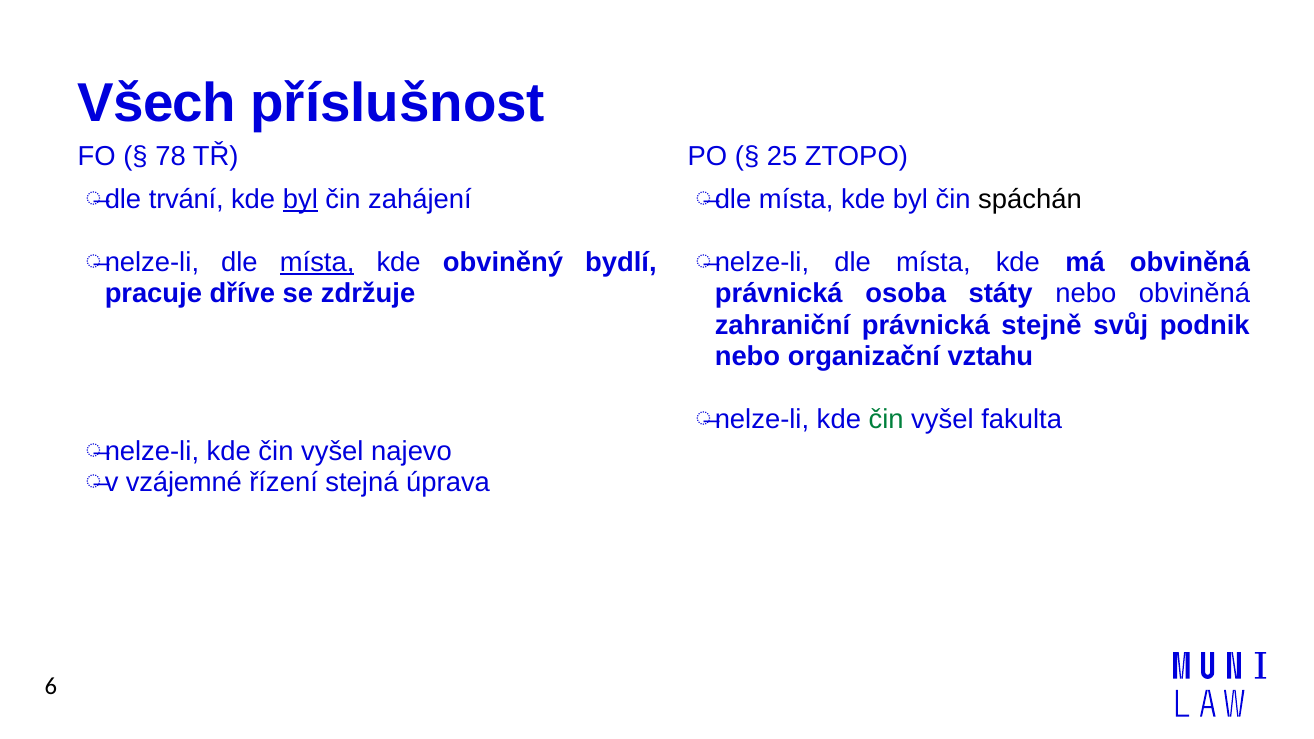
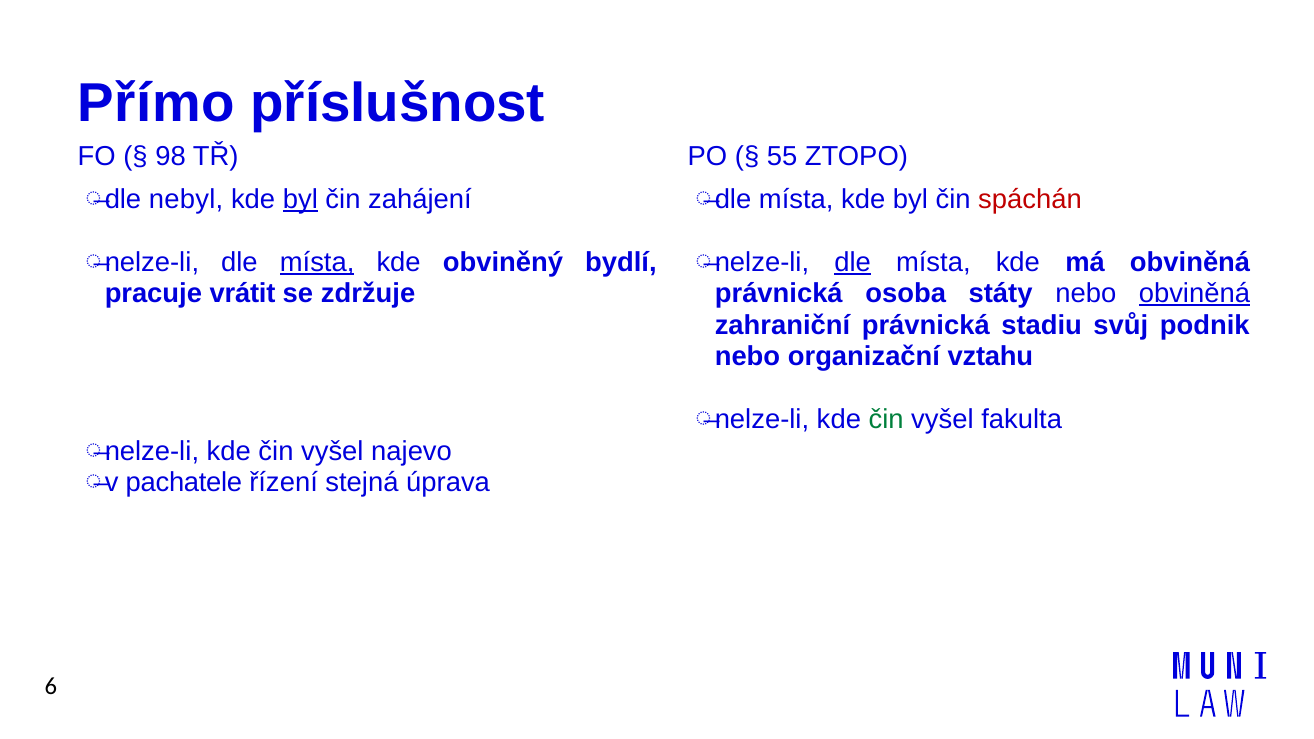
Všech: Všech -> Přímo (156, 103)
78: 78 -> 98 (171, 157)
25: 25 -> 55 (782, 157)
spáchán colour: black -> red (1030, 199)
trvání: trvání -> nebyl (186, 199)
dle underline: none -> present (853, 262)
obviněná underline: none -> present (1194, 294)
dříve: dříve -> vrátit (243, 294)
stejně: stejně -> stadiu (1042, 325)
vzájemné: vzájemné -> pachatele (184, 483)
